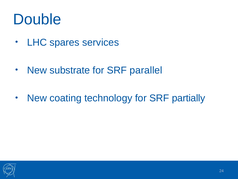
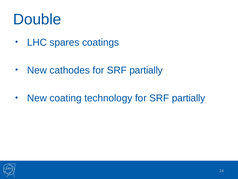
services: services -> coatings (101, 42)
substrate: substrate -> cathodes (70, 70)
parallel: parallel -> partially (146, 70)
